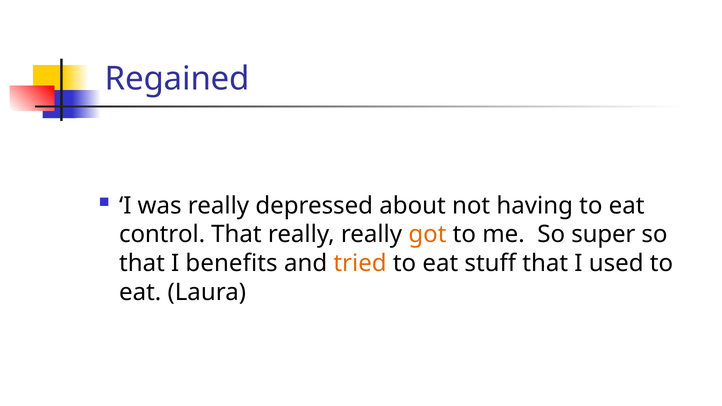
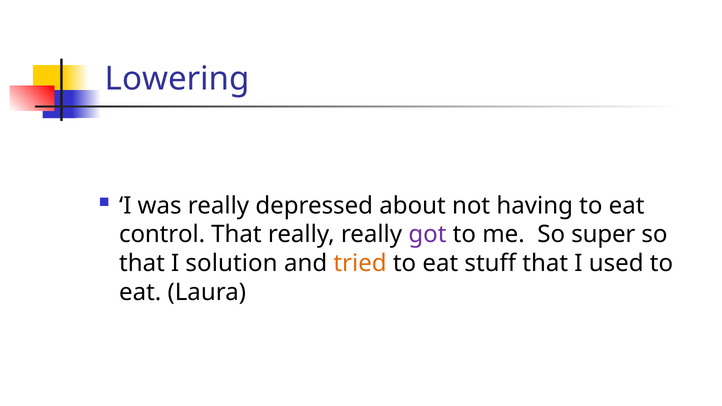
Regained: Regained -> Lowering (177, 79)
got colour: orange -> purple (427, 235)
benefits: benefits -> solution (232, 264)
